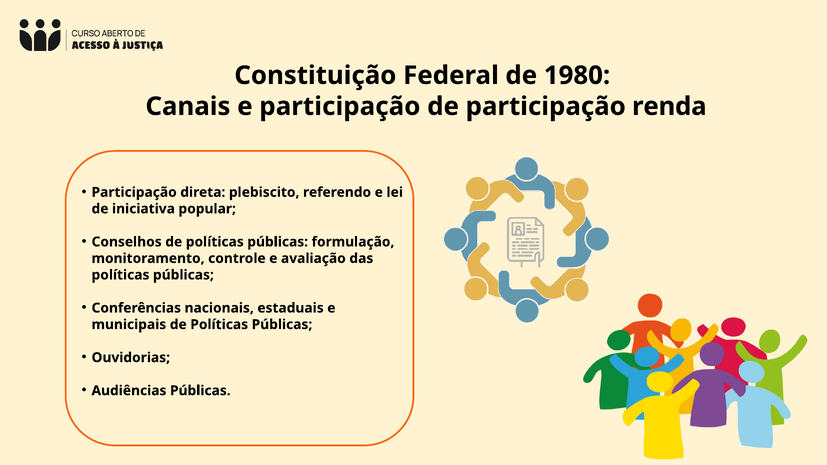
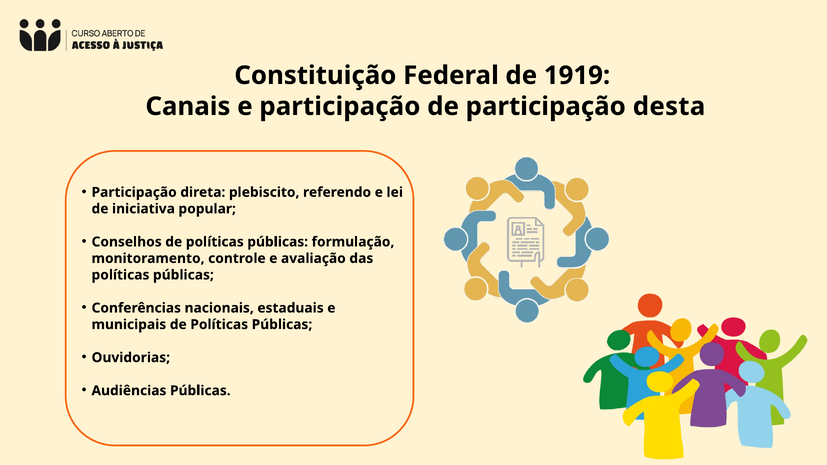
1980: 1980 -> 1919 (577, 75)
renda: renda -> desta (669, 106)
